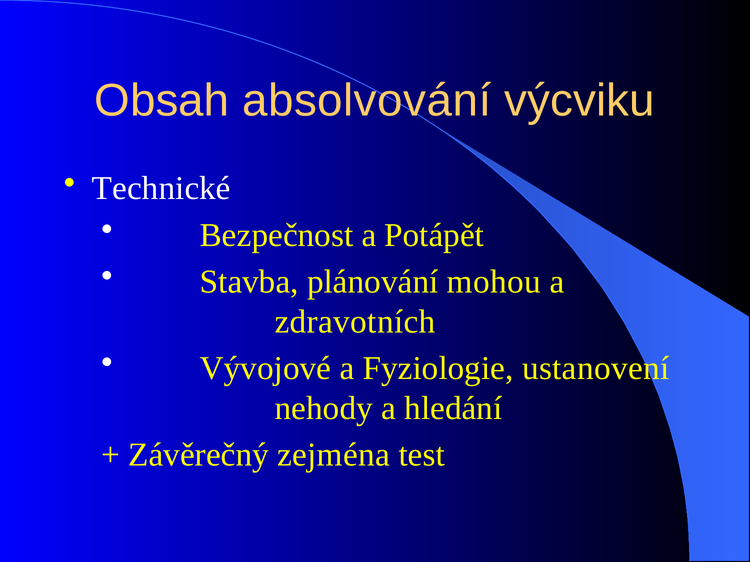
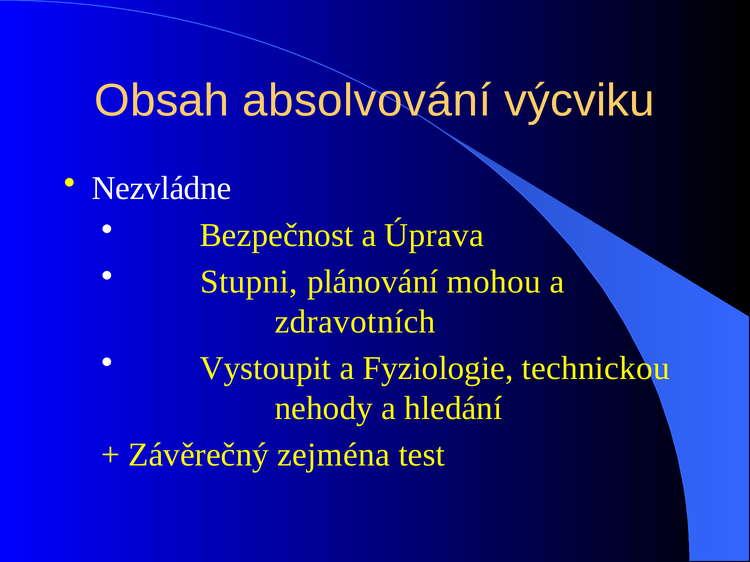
Technické: Technické -> Nezvládne (162, 189)
Potápět: Potápět -> Úprava (434, 235)
Stavba: Stavba -> Stupni (249, 282)
Vývojové: Vývojové -> Vystoupit (265, 369)
ustanovení: ustanovení -> technickou (596, 369)
